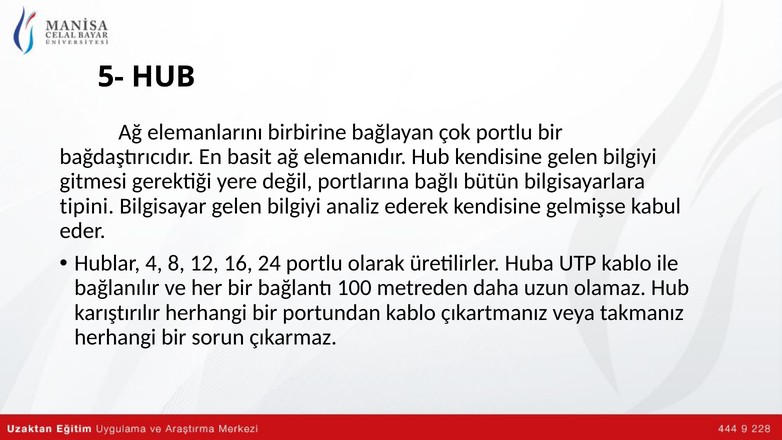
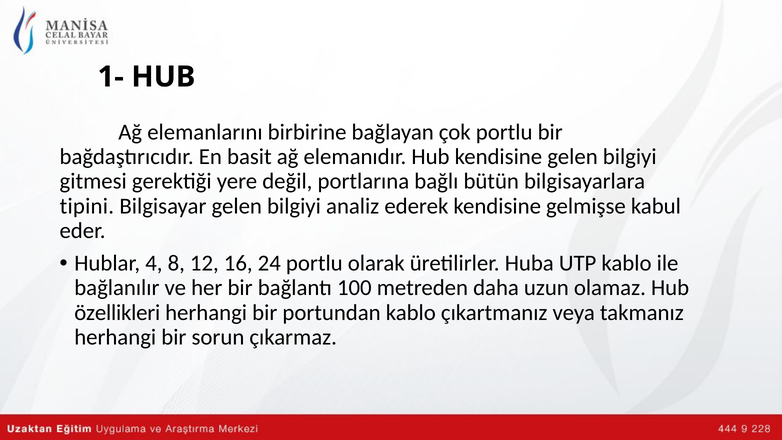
5-: 5- -> 1- (111, 77)
karıştırılır: karıştırılır -> özellikleri (117, 312)
